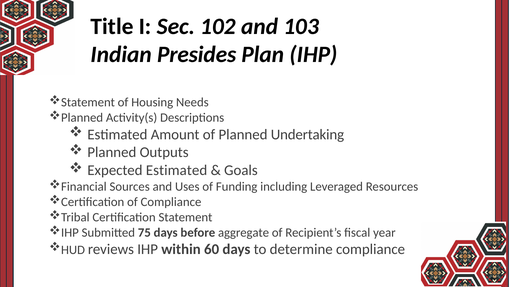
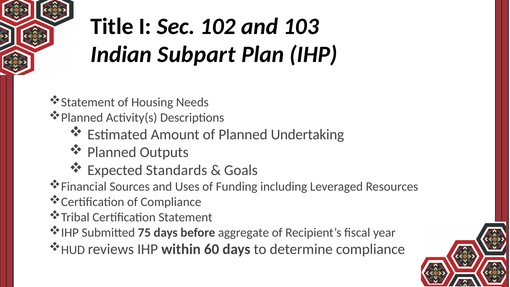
Presides: Presides -> Subpart (197, 54)
Expected Estimated: Estimated -> Standards (177, 170)
